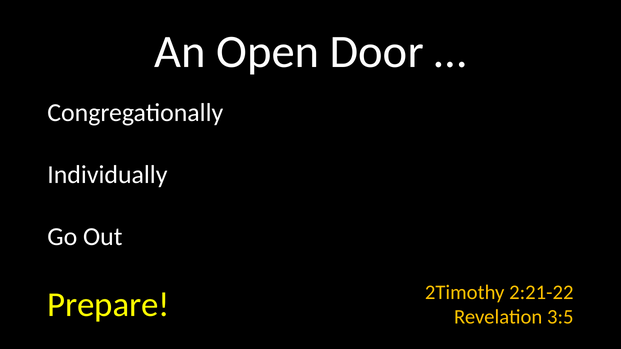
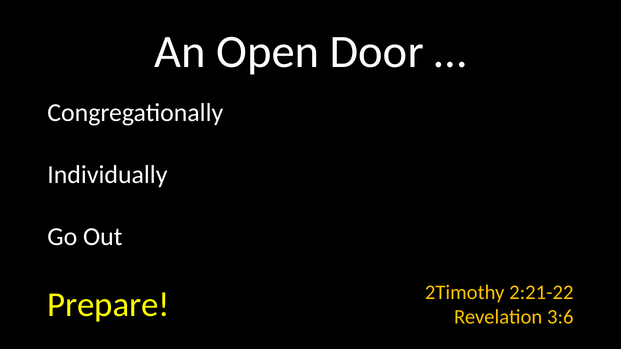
3:5: 3:5 -> 3:6 (560, 317)
